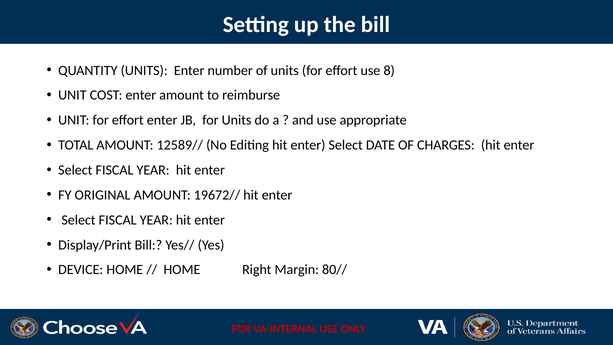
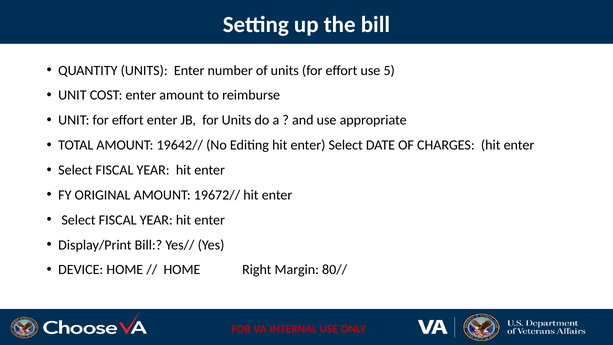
8: 8 -> 5 (389, 70)
12589//: 12589// -> 19642// (180, 145)
